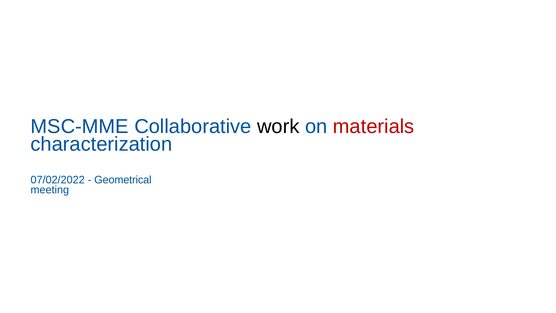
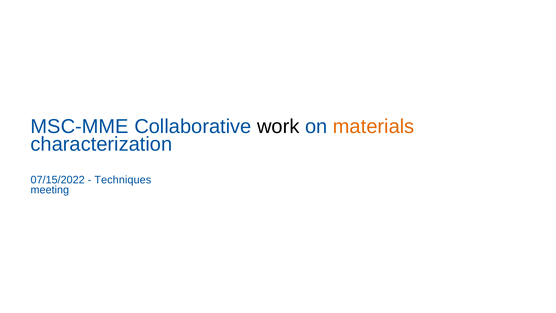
materials colour: red -> orange (374, 126)
07/02/2022: 07/02/2022 -> 07/15/2022 (58, 180)
Geometrical: Geometrical -> Techniques (123, 180)
